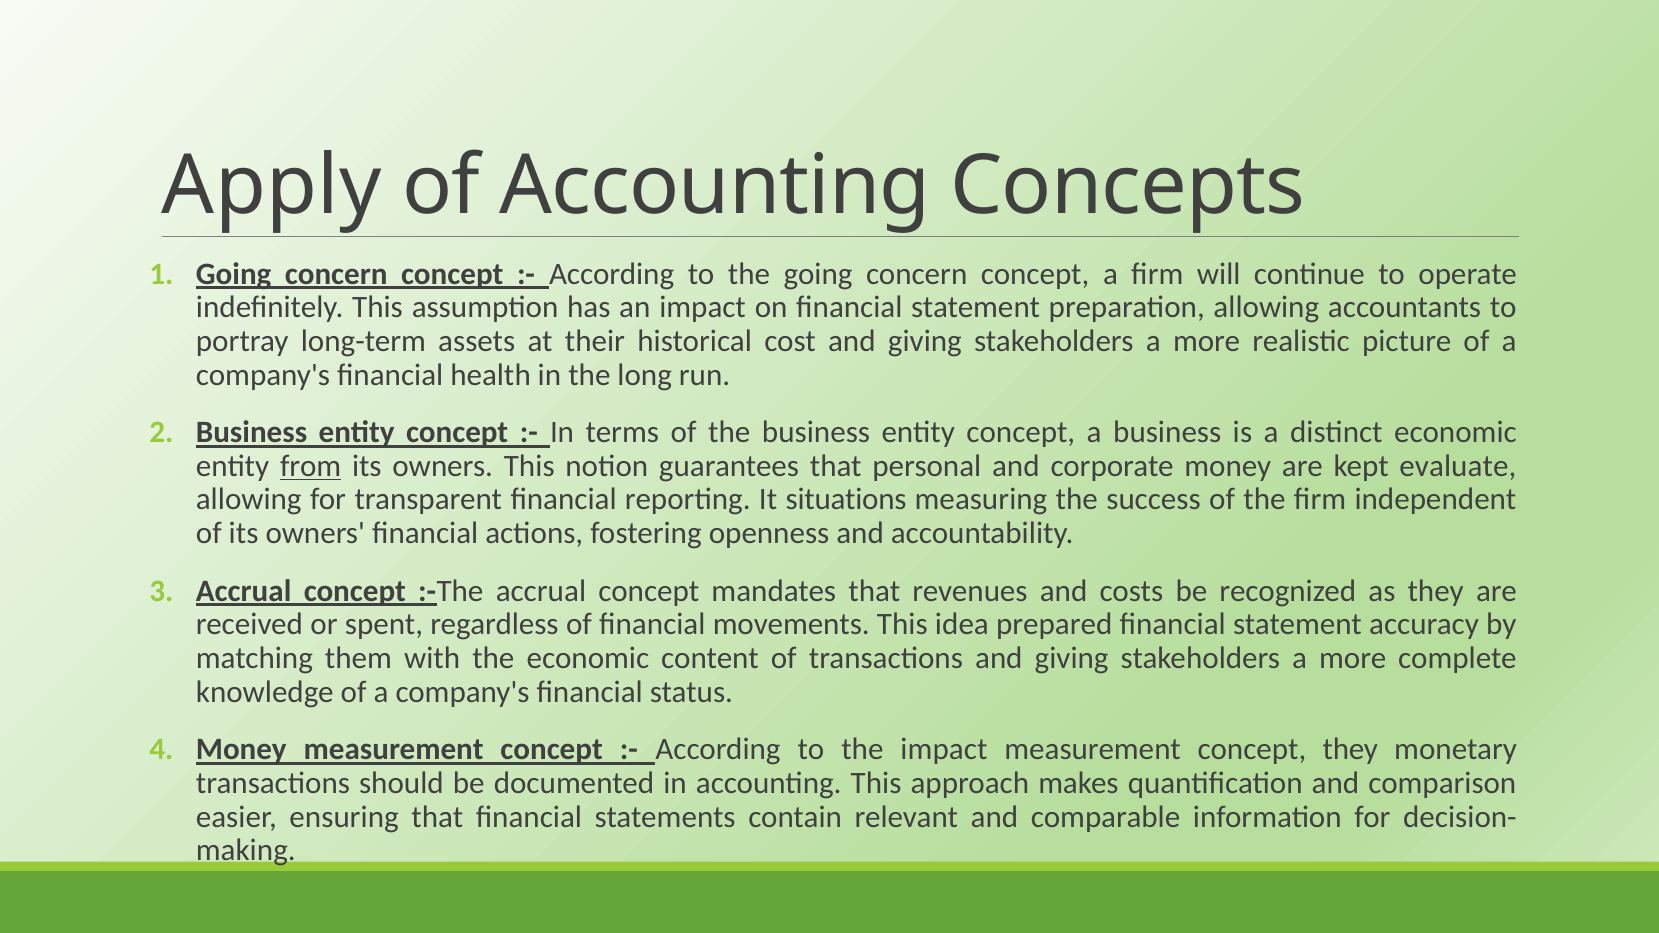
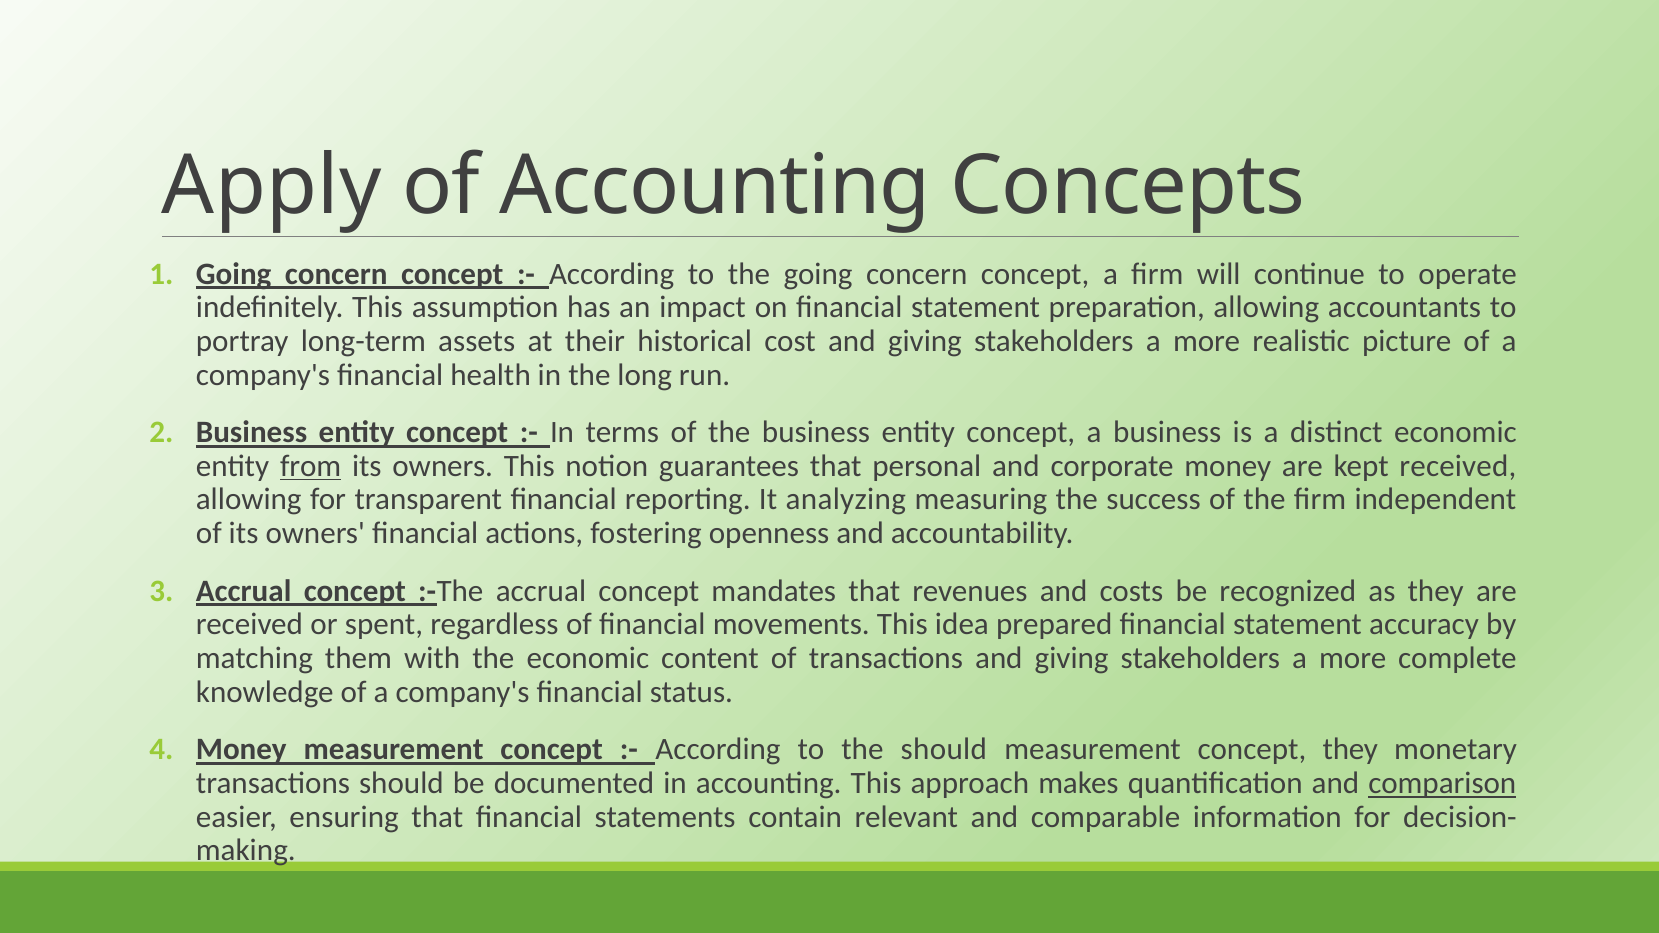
kept evaluate: evaluate -> received (1458, 466)
situations: situations -> analyzing (846, 500)
the impact: impact -> should (944, 750)
comparison underline: none -> present (1442, 783)
